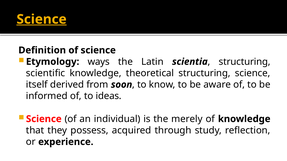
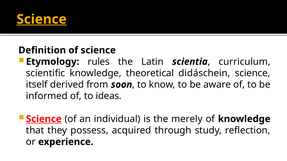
ways: ways -> rules (99, 62)
structuring: structuring -> curriculum (245, 62)
theoretical structuring: structuring -> didáschein (204, 73)
Science underline: none -> present (44, 119)
